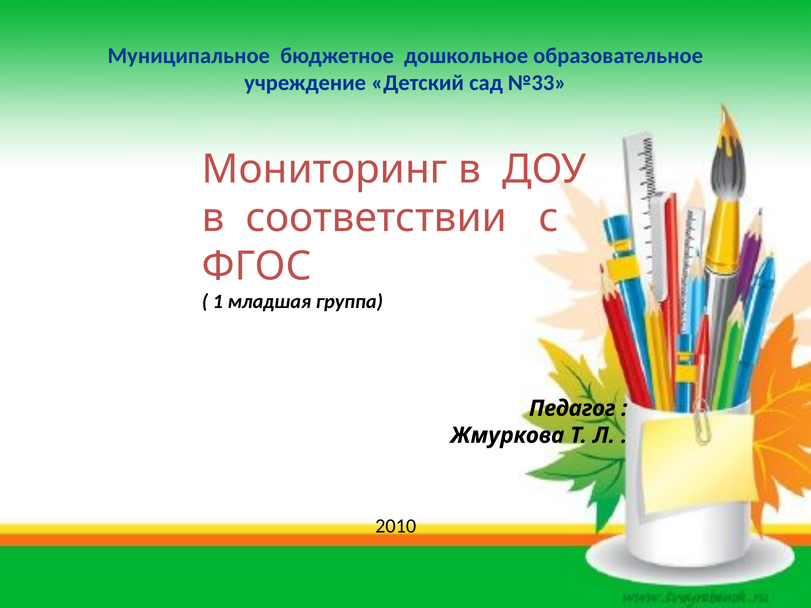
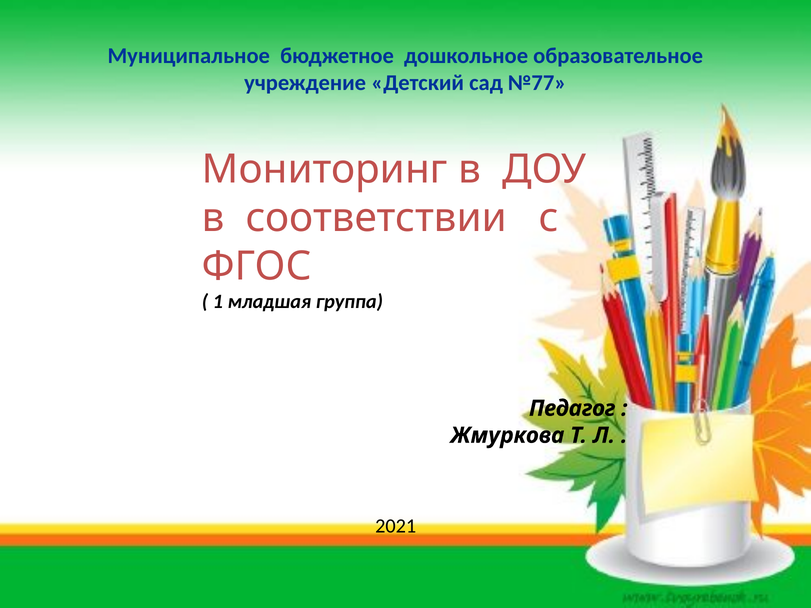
№33: №33 -> №77 (537, 83)
2010: 2010 -> 2021 (396, 526)
